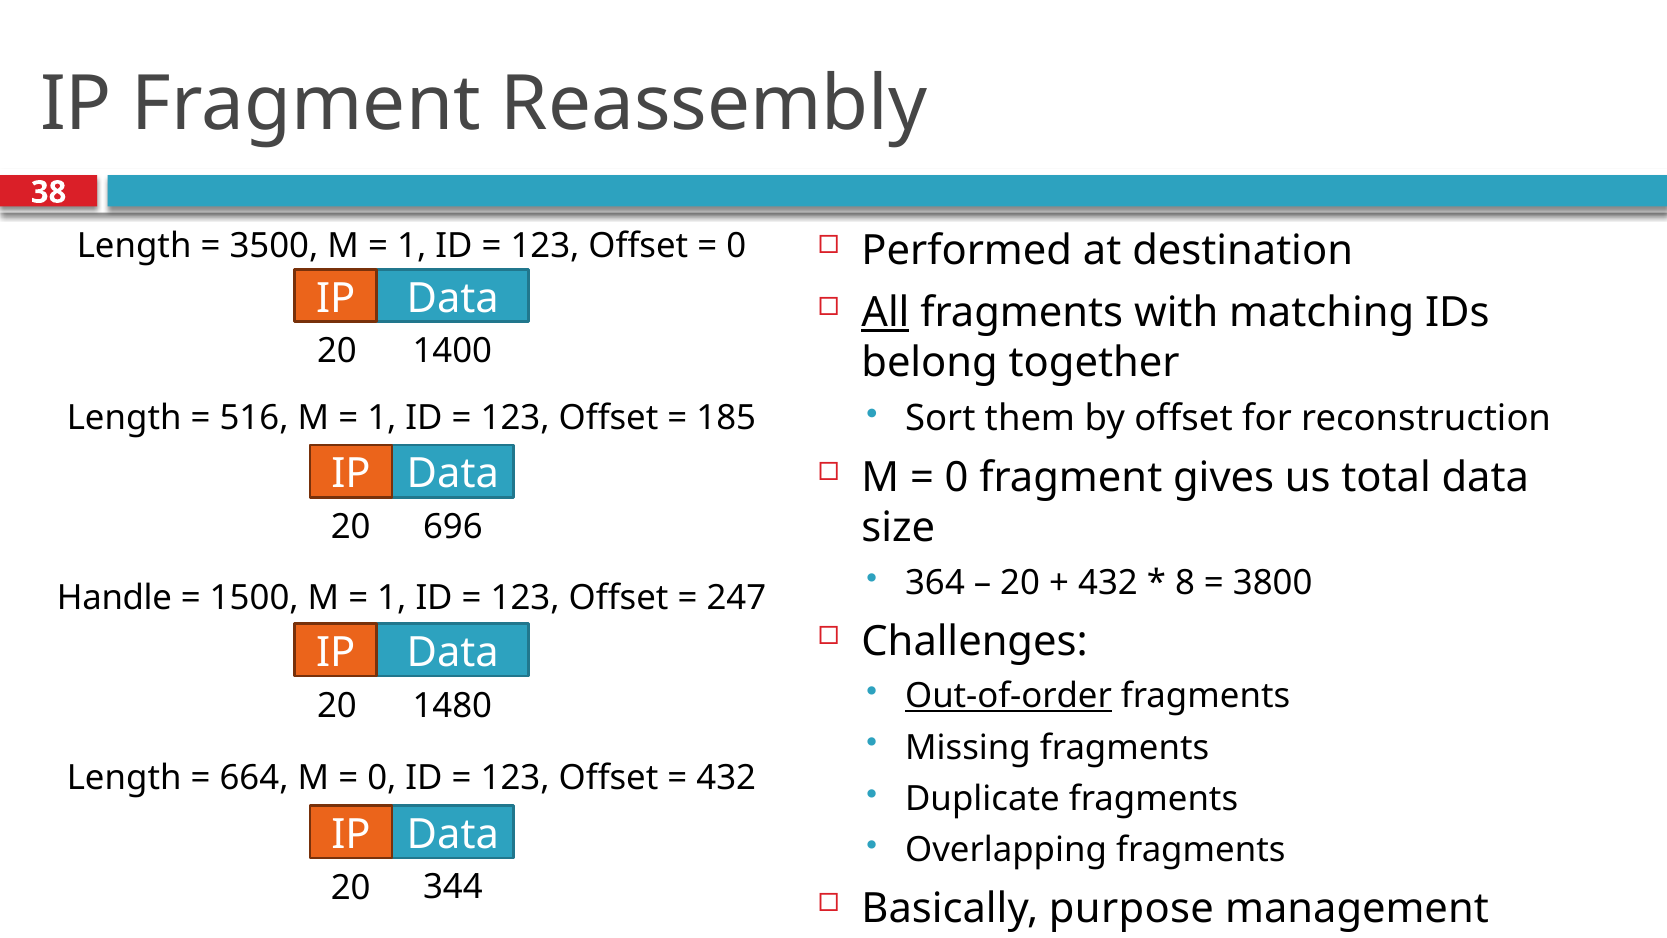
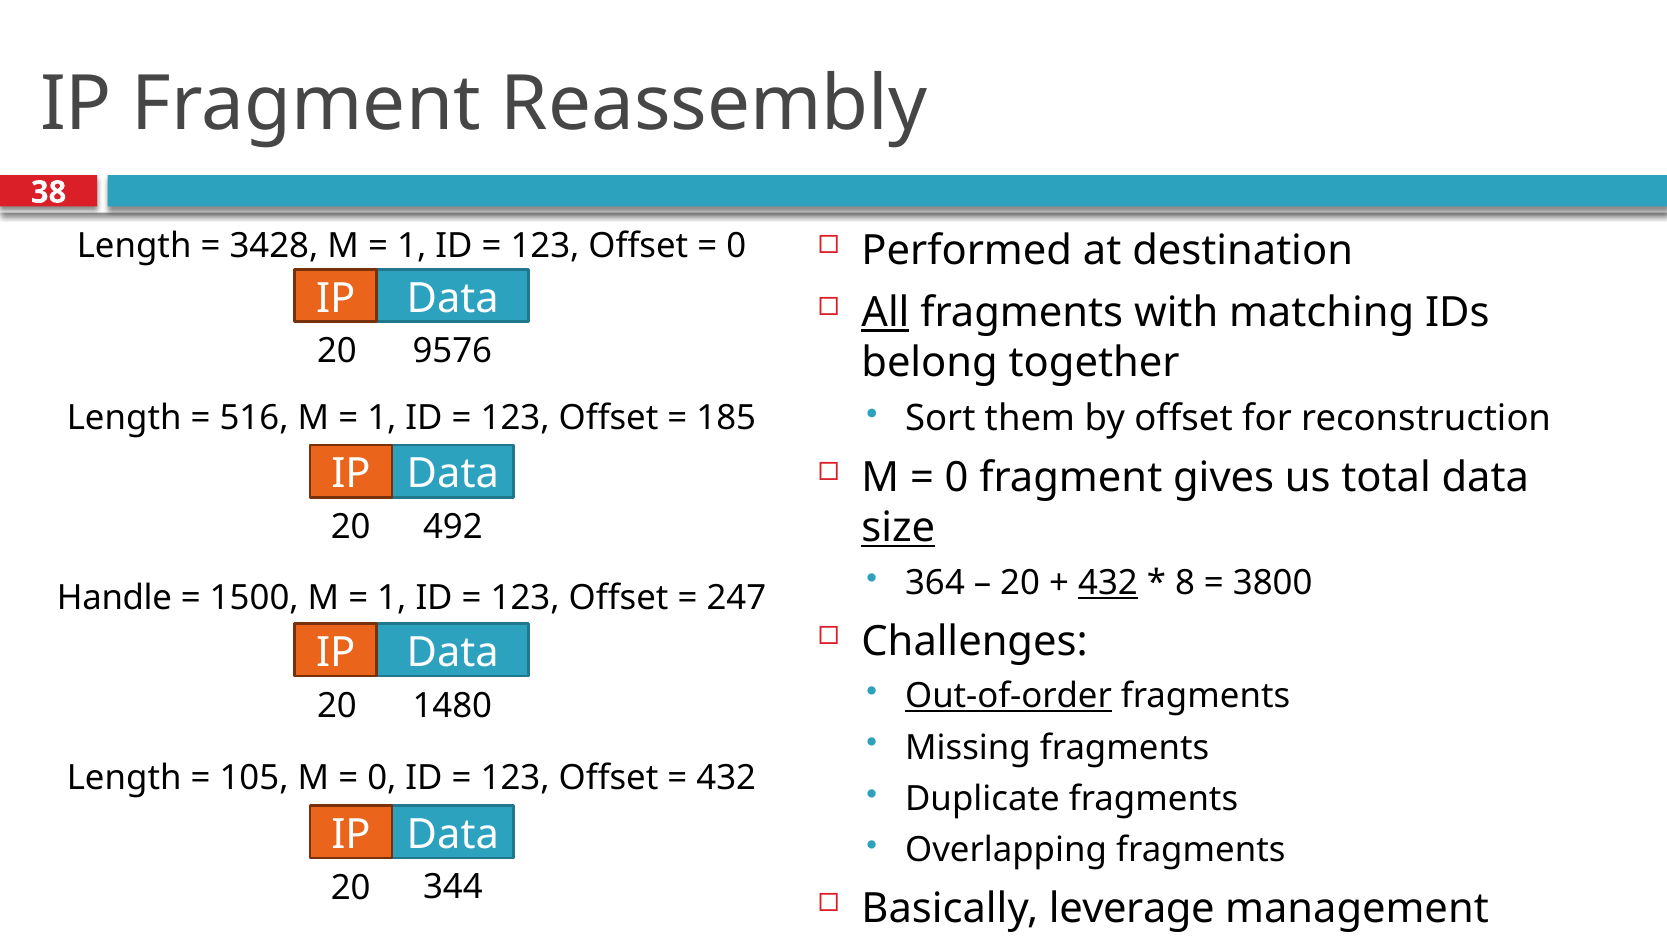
3500: 3500 -> 3428 (274, 246)
1400: 1400 -> 9576 (452, 351)
size underline: none -> present (898, 528)
696: 696 -> 492 (453, 527)
432 underline: none -> present (1108, 583)
664: 664 -> 105 (254, 778)
purpose: purpose -> leverage (1132, 908)
